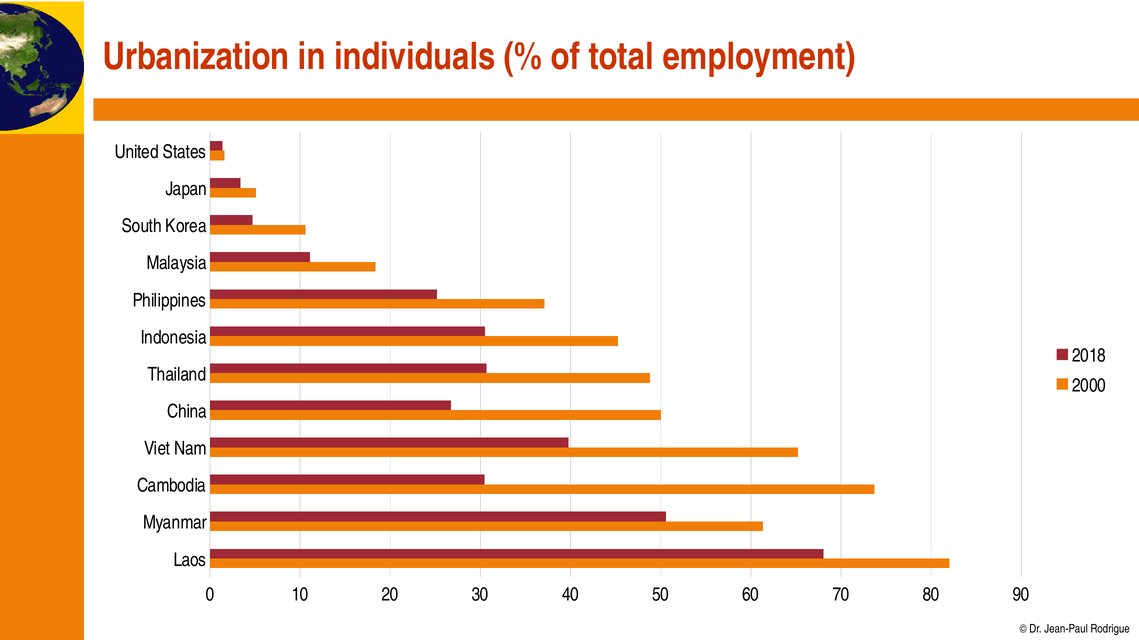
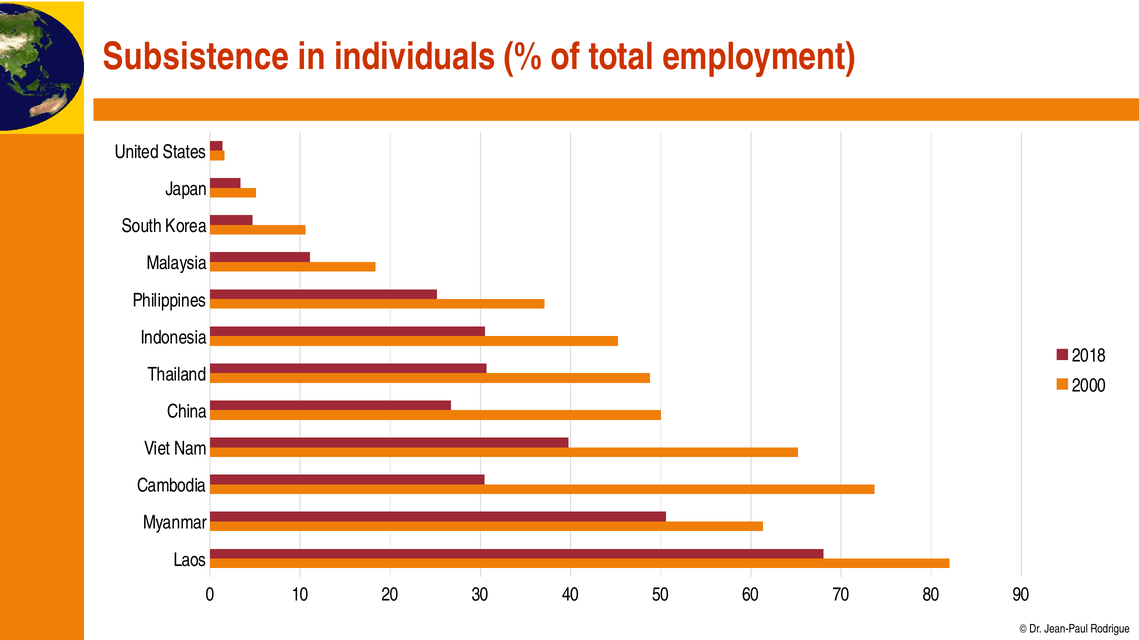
Urbanization: Urbanization -> Subsistence (196, 57)
